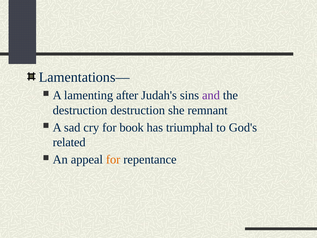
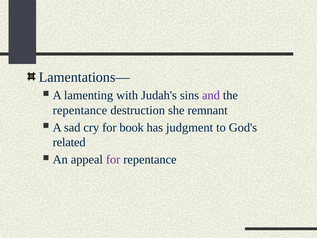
after: after -> with (127, 95)
destruction: destruction -> repentance (80, 110)
triumphal: triumphal -> judgment (190, 127)
for colour: orange -> purple (113, 159)
